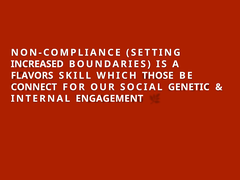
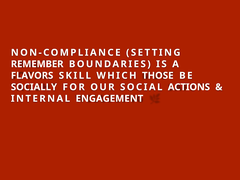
INCREASED: INCREASED -> REMEMBER (37, 64)
CONNECT: CONNECT -> SOCIALLY (34, 87)
GENETIC: GENETIC -> ACTIONS (189, 87)
